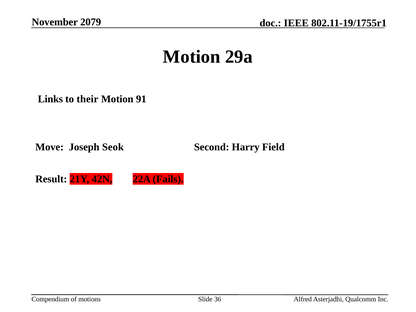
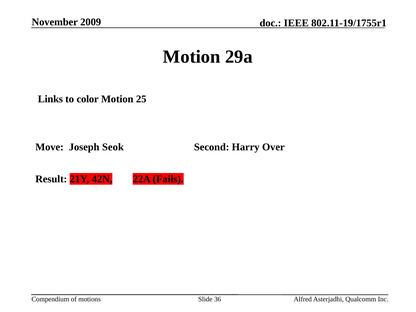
2079: 2079 -> 2009 (91, 22)
their: their -> color (88, 99)
91: 91 -> 25 (141, 99)
Field: Field -> Over (273, 147)
